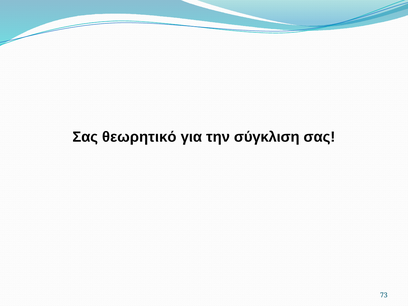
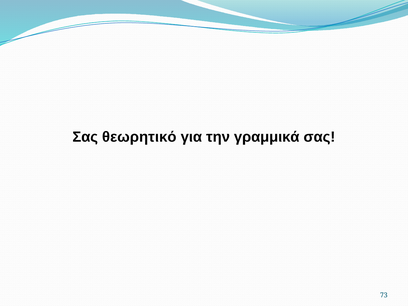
σύγκλιση: σύγκλιση -> γραμμικά (267, 137)
